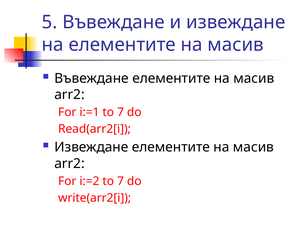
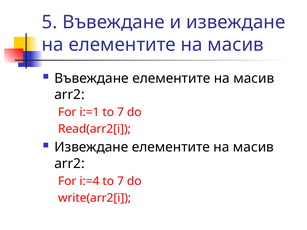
i:=2: i:=2 -> i:=4 (89, 181)
